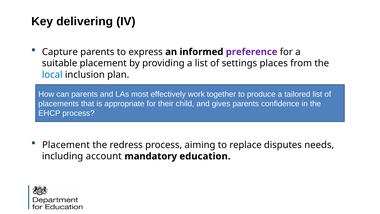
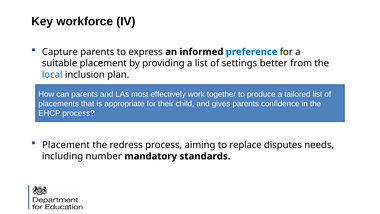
delivering: delivering -> workforce (85, 21)
preference colour: purple -> blue (252, 52)
places: places -> better (274, 63)
account: account -> number (104, 156)
education: education -> standards (205, 156)
